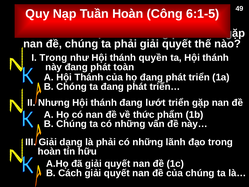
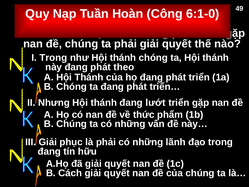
6:1-5: 6:1-5 -> 6:1-0 (203, 14)
thánh quyền: quyền -> chóng (153, 58)
toàn: toàn -> theo (124, 67)
dạng: dạng -> phục (71, 142)
hoàn: hoàn -> đang (49, 151)
